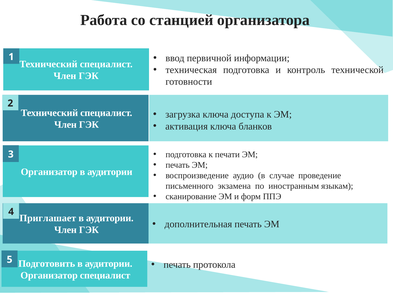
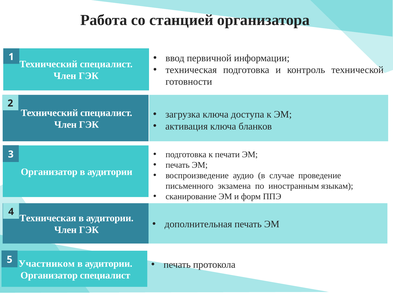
Приглашает: Приглашает -> Техническая (48, 218)
Подготовить: Подготовить -> Участником (47, 263)
